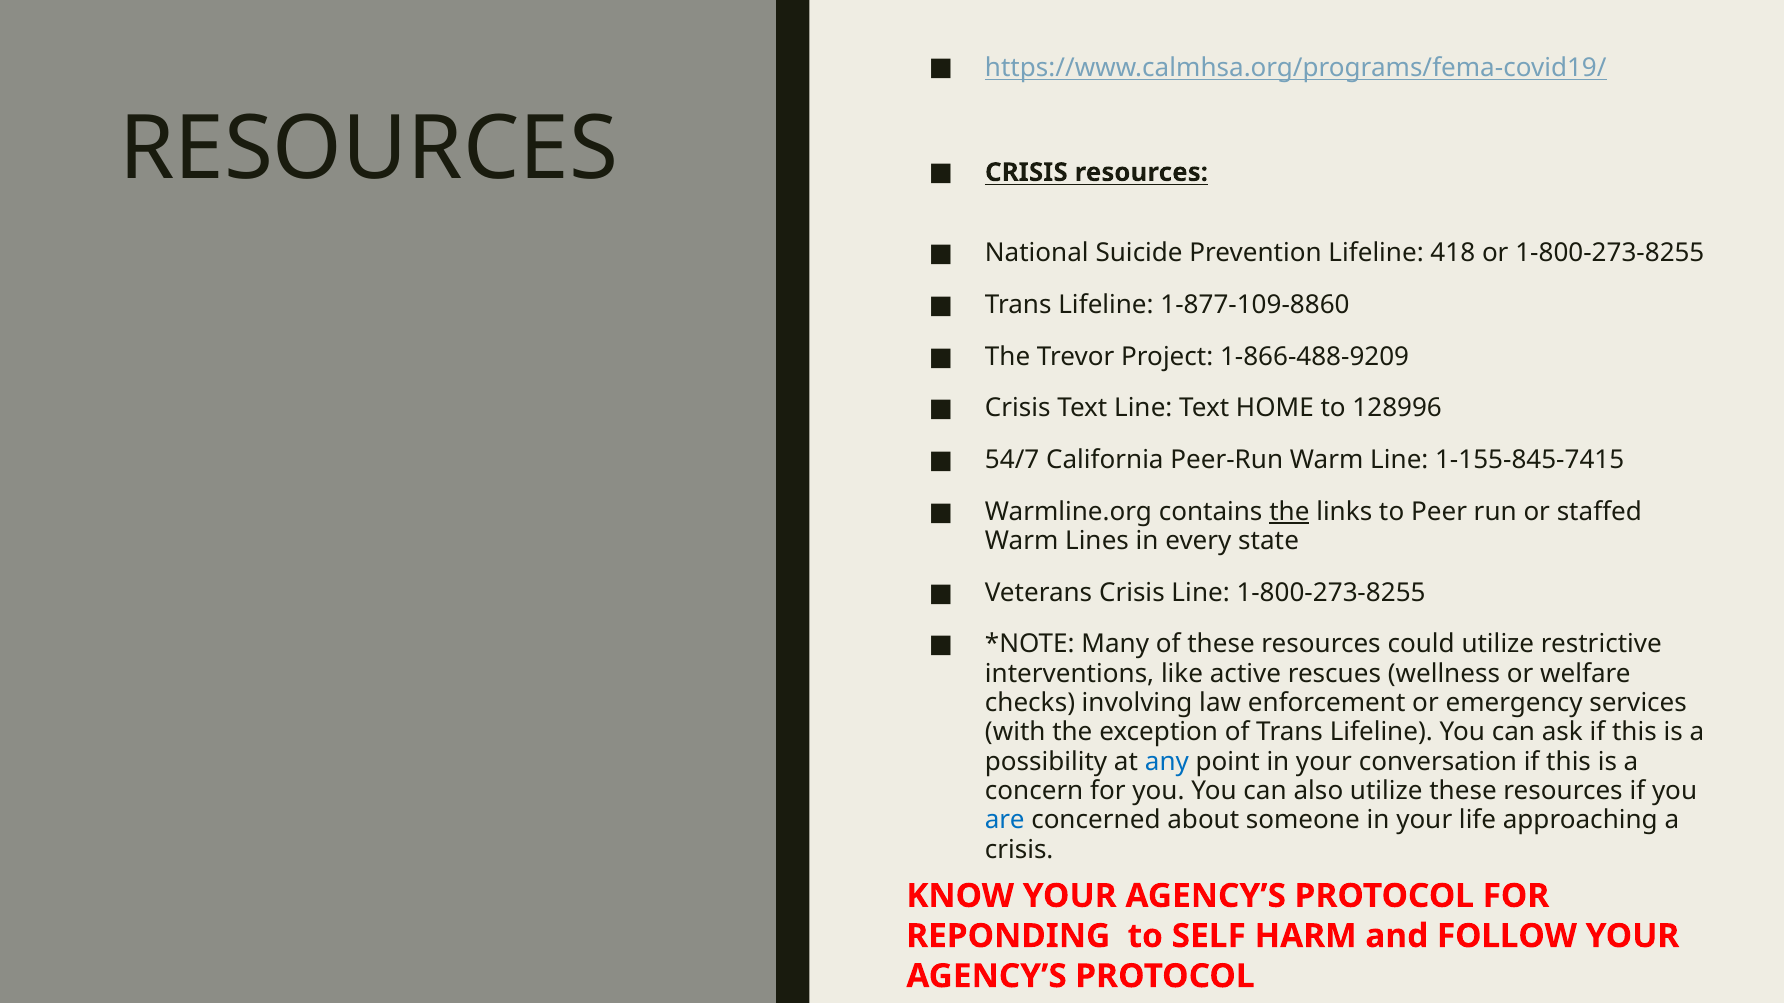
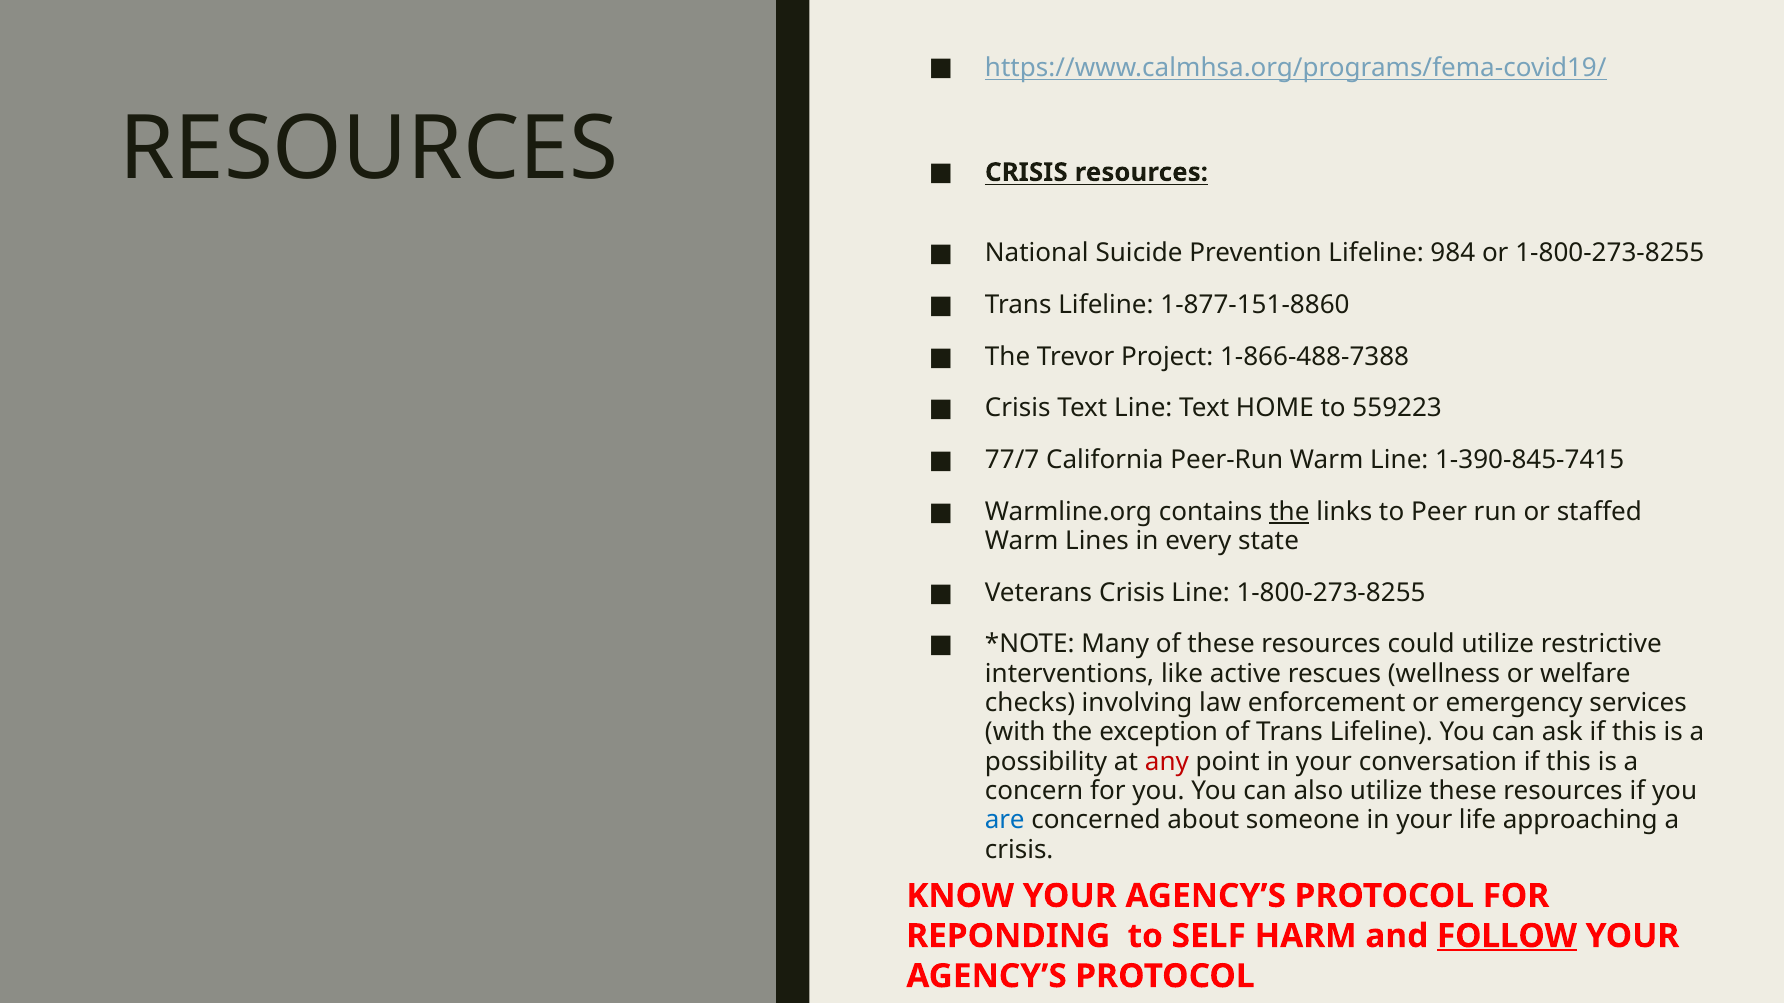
418: 418 -> 984 (1453, 253)
1-877-109-8860: 1-877-109-8860 -> 1-877-151-8860 (1255, 305)
1-866-488-9209: 1-866-488-9209 -> 1-866-488-7388 (1315, 357)
128996: 128996 -> 559223 (1397, 409)
54/7: 54/7 -> 77/7 (1012, 460)
1-155-845-7415: 1-155-845-7415 -> 1-390-845-7415 (1530, 460)
any colour: blue -> red (1167, 762)
FOLLOW underline: none -> present (1507, 937)
